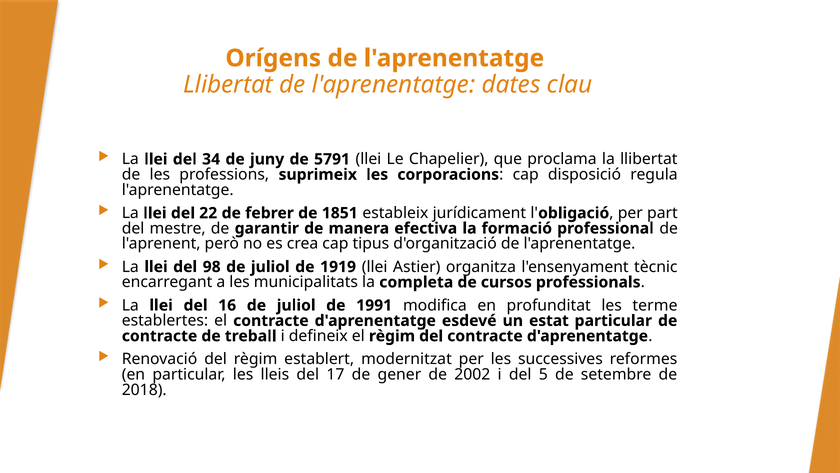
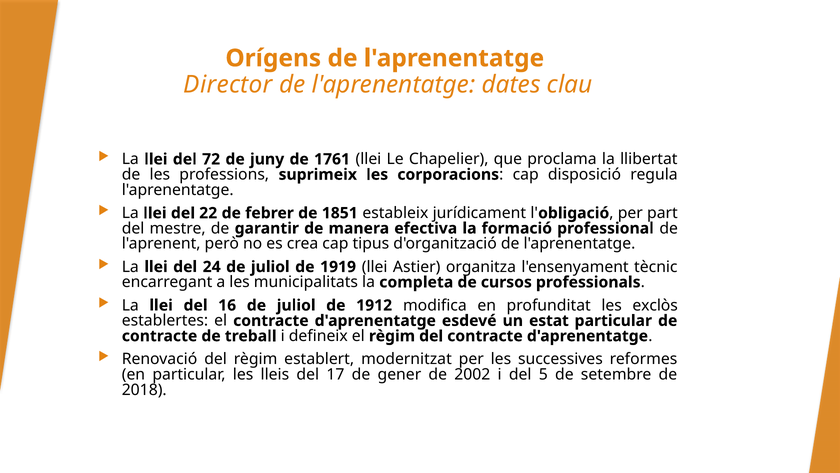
Llibertat: Llibertat -> Director (228, 85)
34: 34 -> 72 (211, 159)
5791: 5791 -> 1761 (332, 159)
98: 98 -> 24 (212, 267)
1991: 1991 -> 1912 (374, 305)
terme: terme -> exclòs (655, 305)
